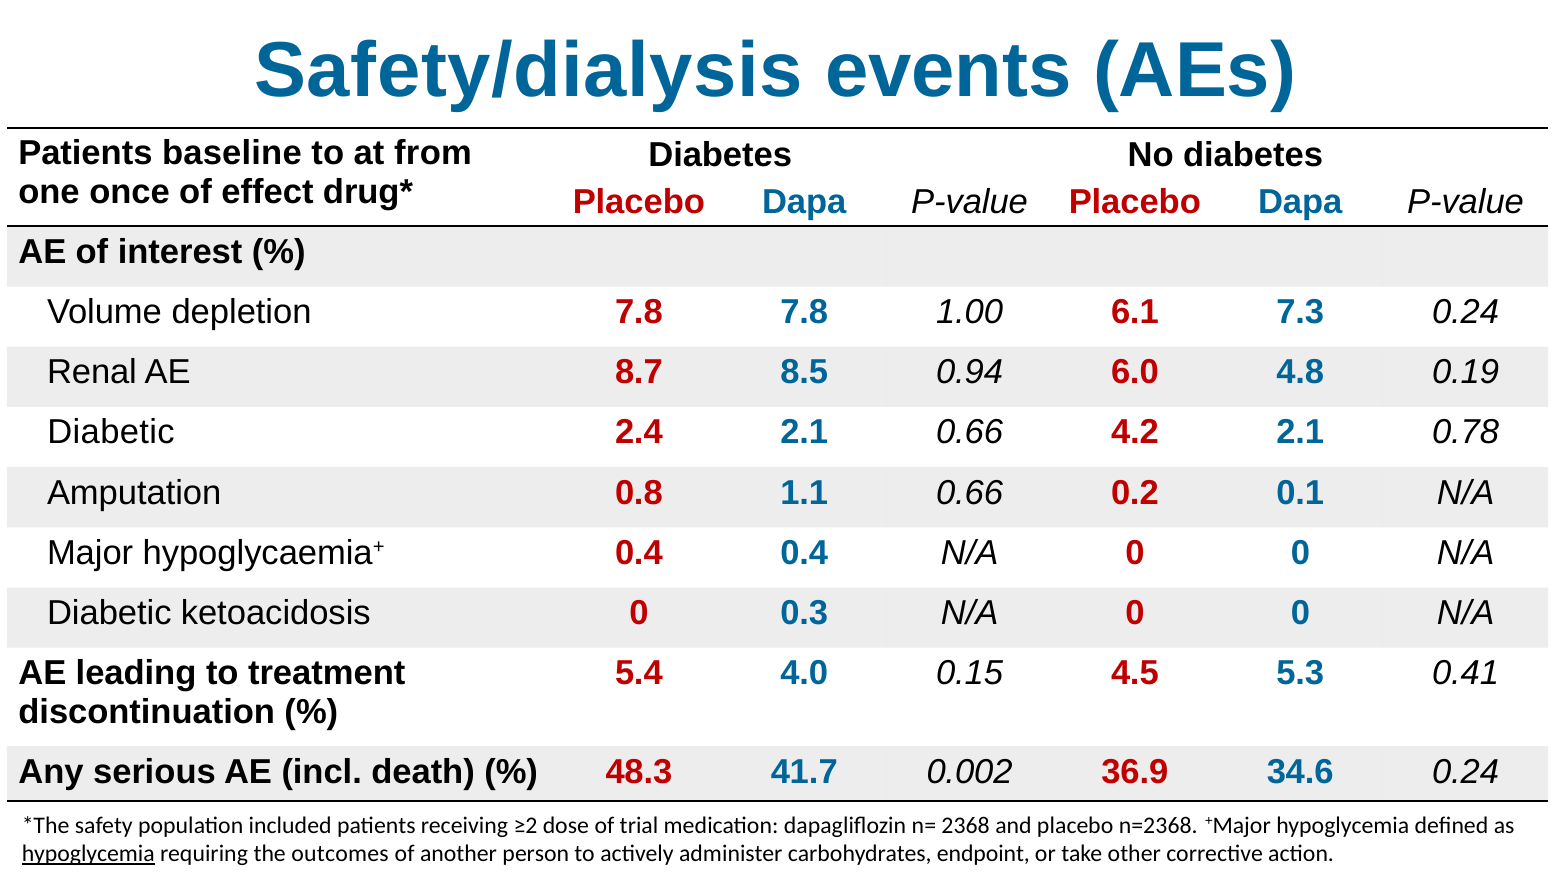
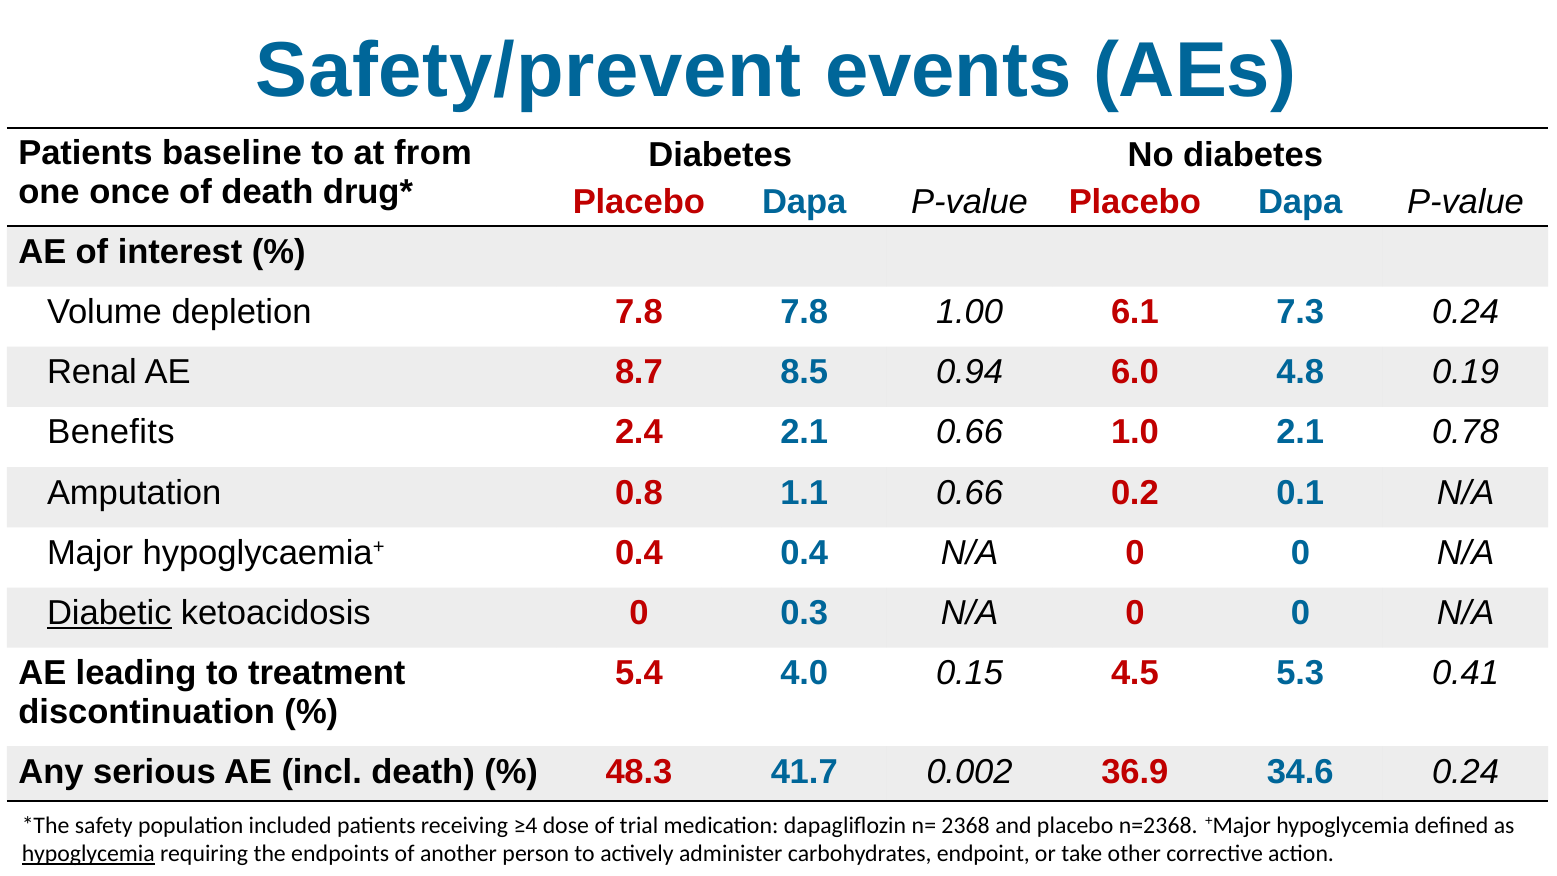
Safety/dialysis: Safety/dialysis -> Safety/prevent (529, 71)
of effect: effect -> death (267, 192)
Diabetic: Diabetic -> Benefits (111, 432)
4.2: 4.2 -> 1.0 (1135, 432)
Diabetic underline: none -> present (109, 613)
≥2: ≥2 -> ≥4 (525, 825)
outcomes: outcomes -> endpoints (340, 854)
